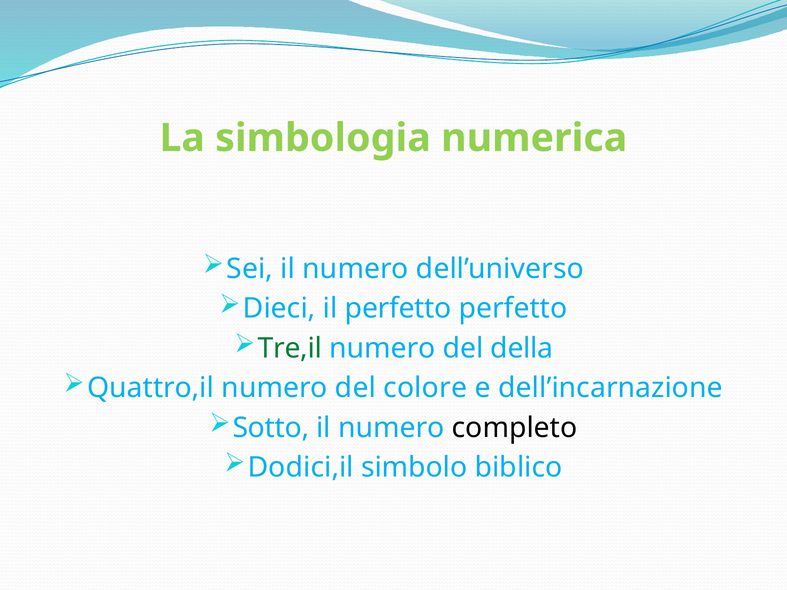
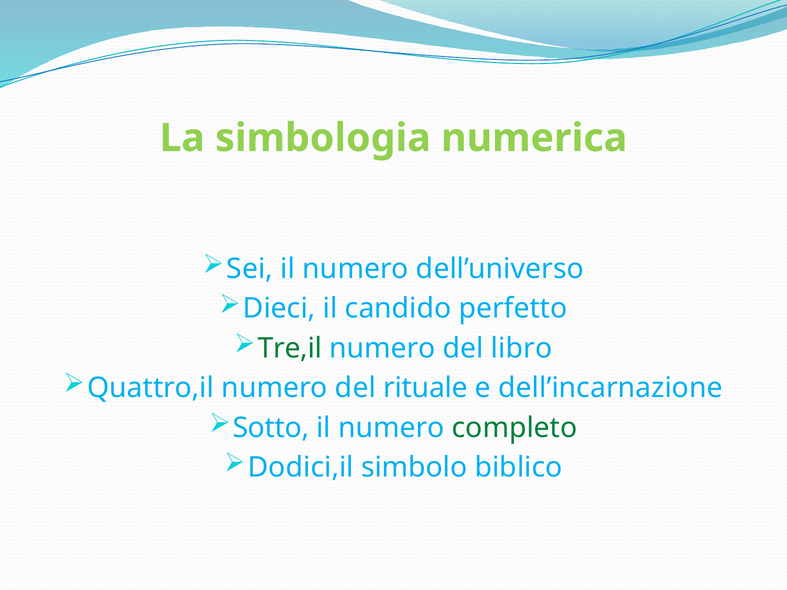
il perfetto: perfetto -> candido (398, 309)
della: della -> libro (522, 348)
colore: colore -> rituale (425, 388)
completo colour: black -> green (515, 428)
